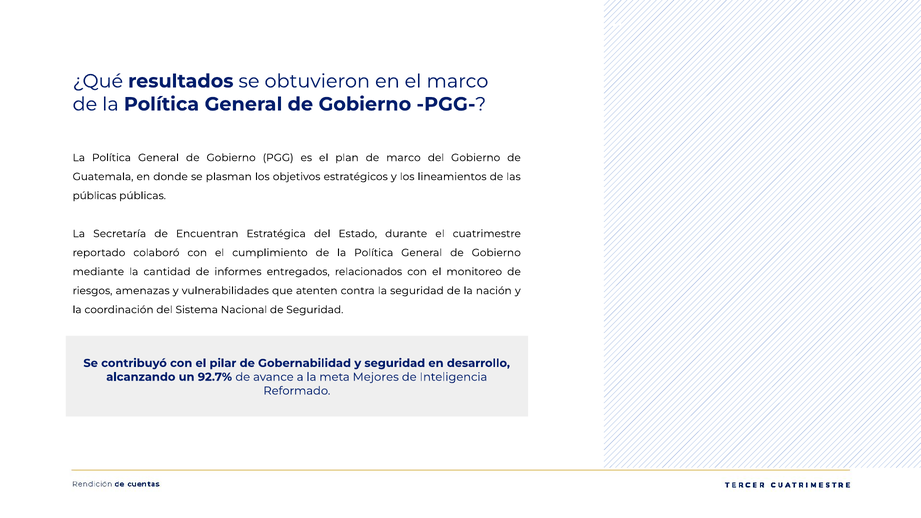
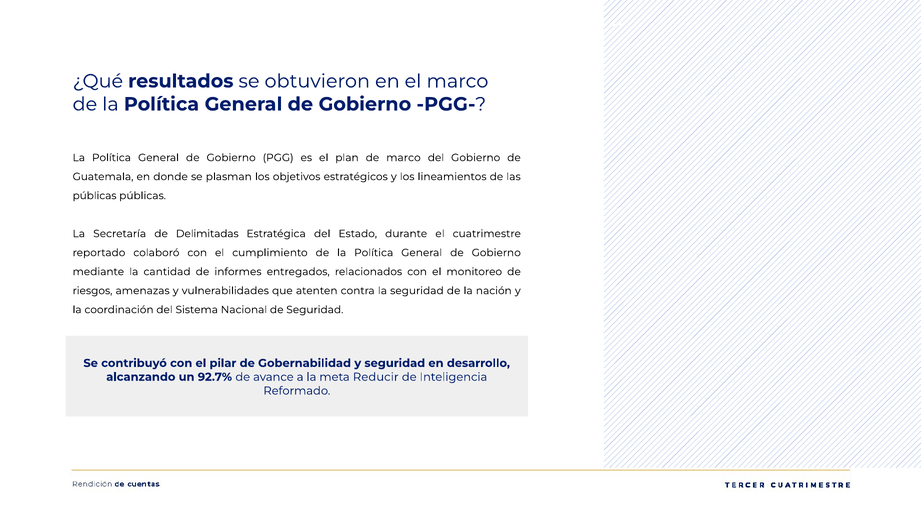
Encuentran: Encuentran -> Delimitadas (207, 234)
Mejores: Mejores -> Reducir (376, 377)
